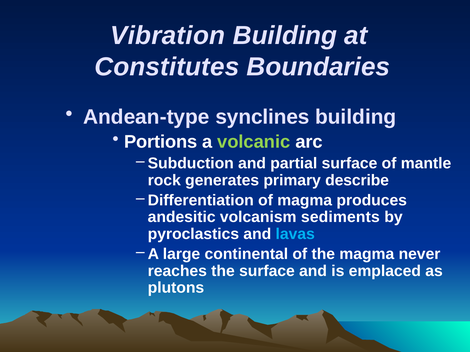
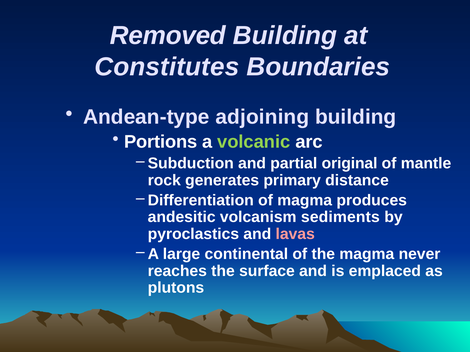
Vibration: Vibration -> Removed (168, 36)
synclines: synclines -> adjoining (262, 117)
partial surface: surface -> original (350, 164)
describe: describe -> distance (357, 180)
lavas colour: light blue -> pink (295, 234)
